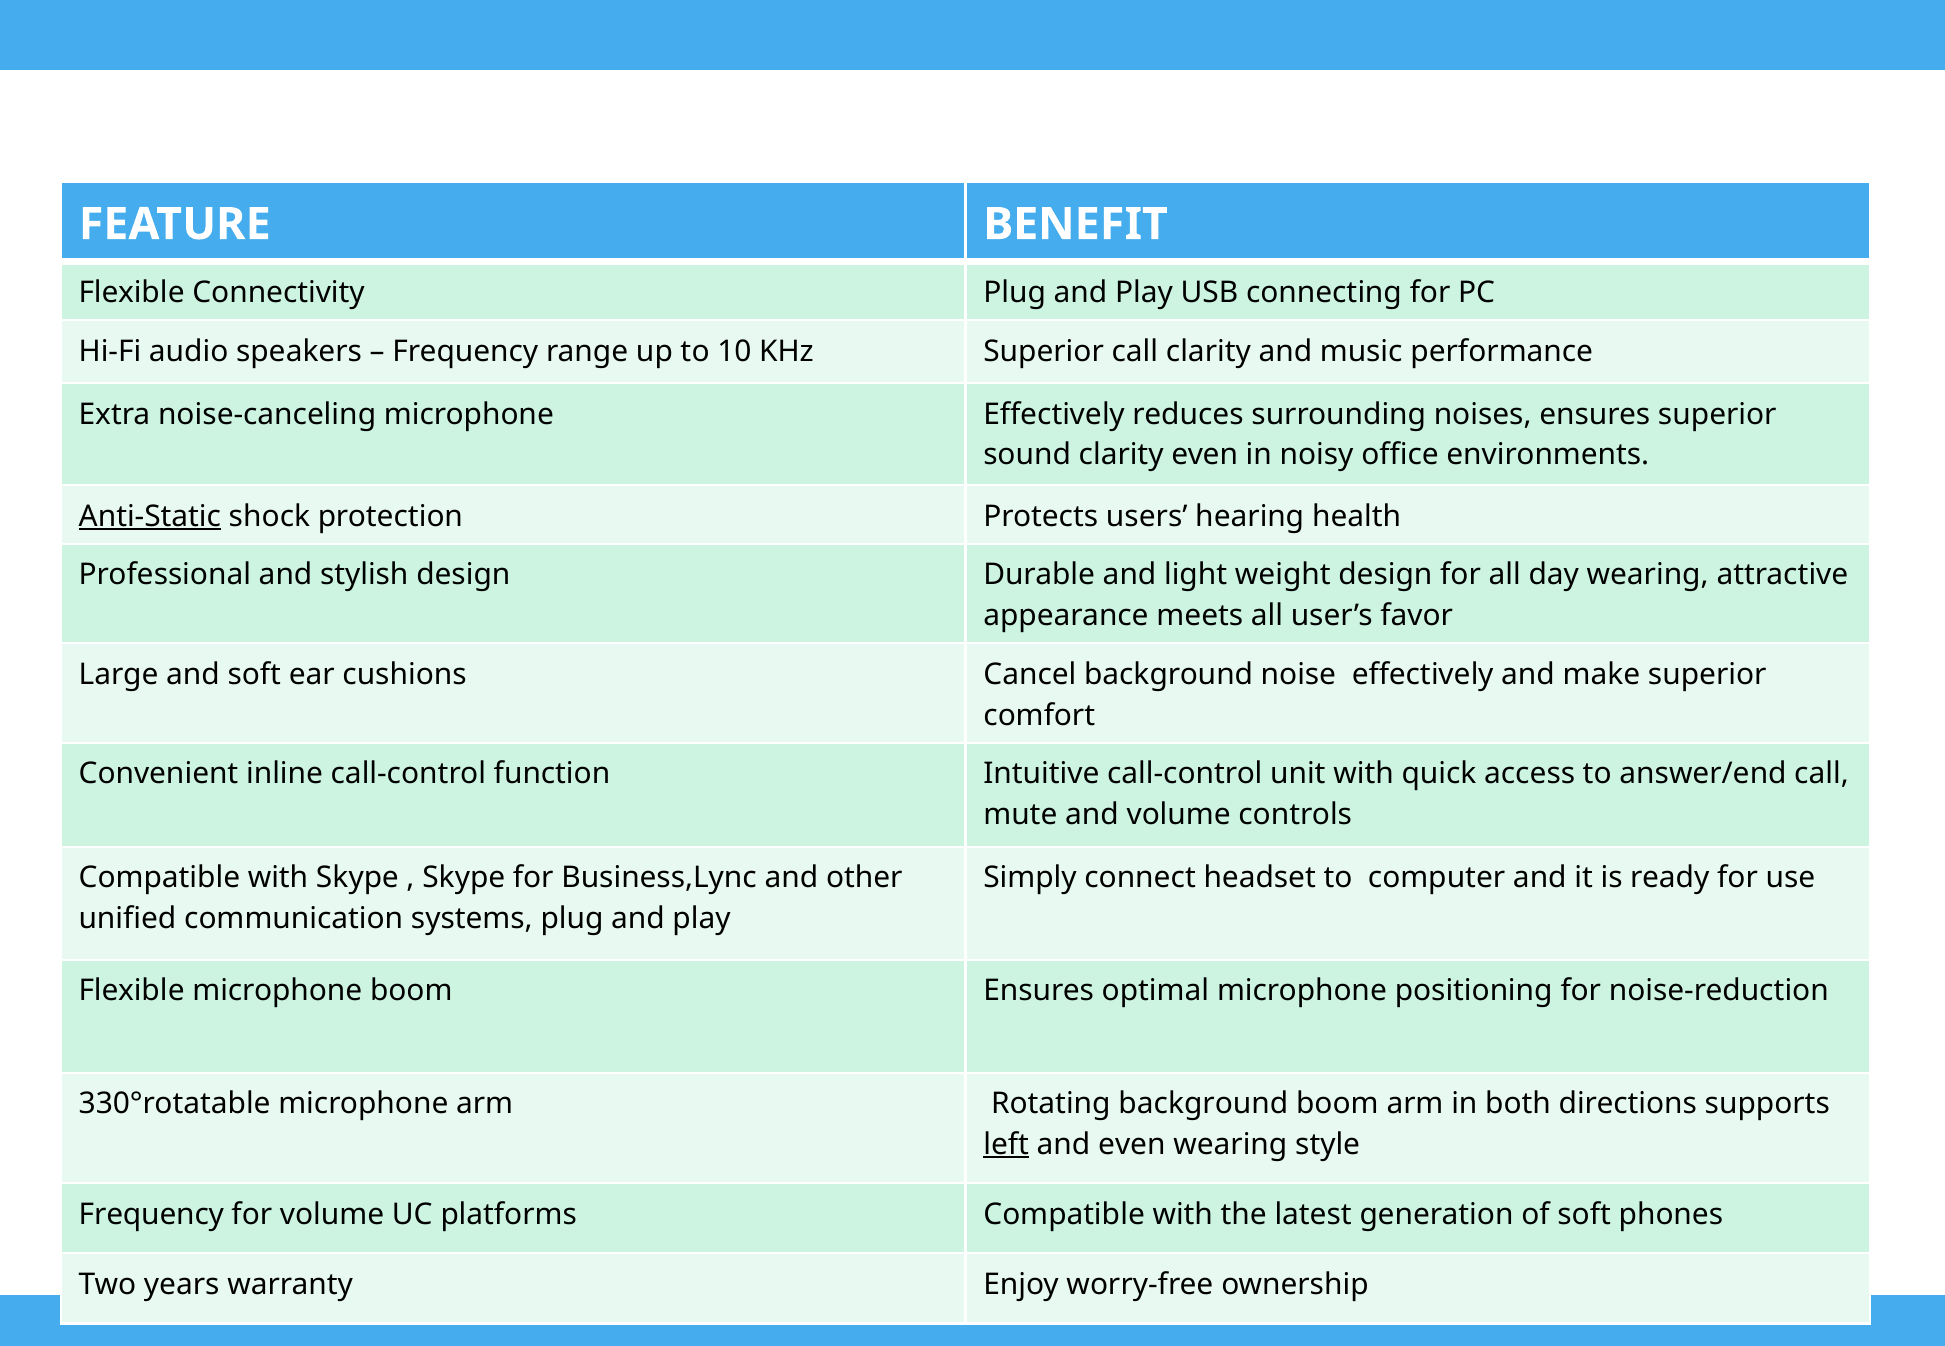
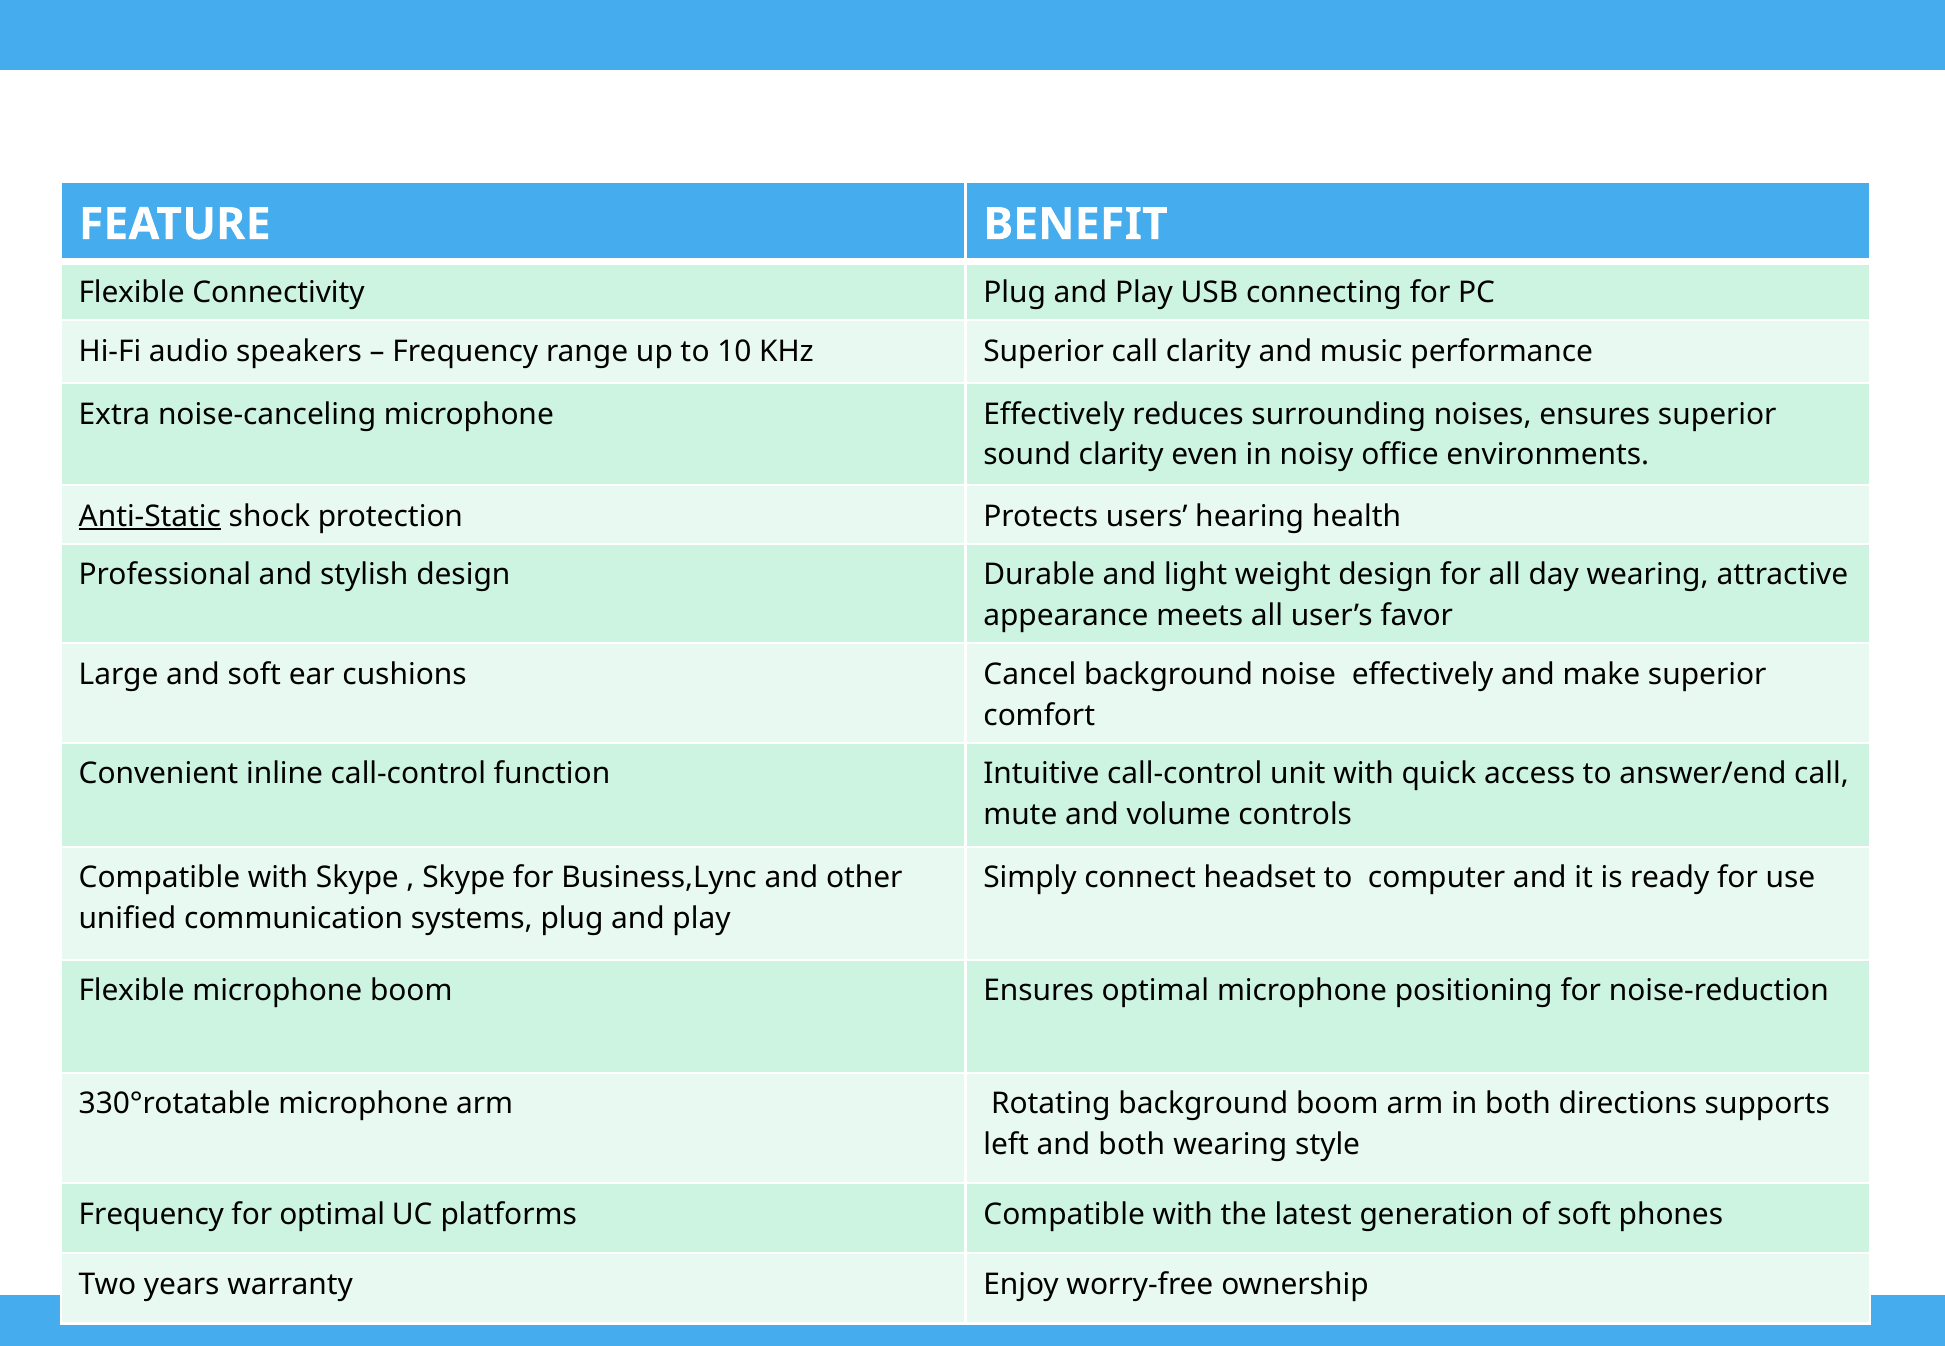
left underline: present -> none (1006, 1145)
and even: even -> both (1132, 1145)
for volume: volume -> optimal (332, 1215)
